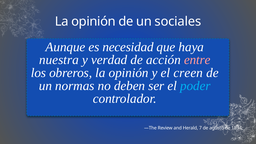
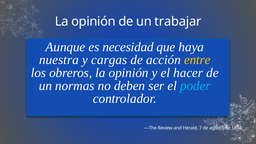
sociales: sociales -> trabajar (178, 21)
verdad: verdad -> cargas (109, 60)
entre colour: pink -> yellow (197, 60)
creen: creen -> hacer (188, 73)
